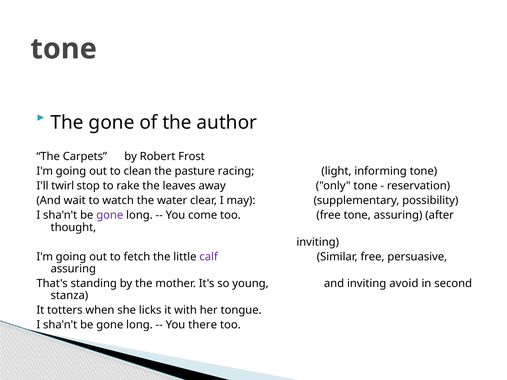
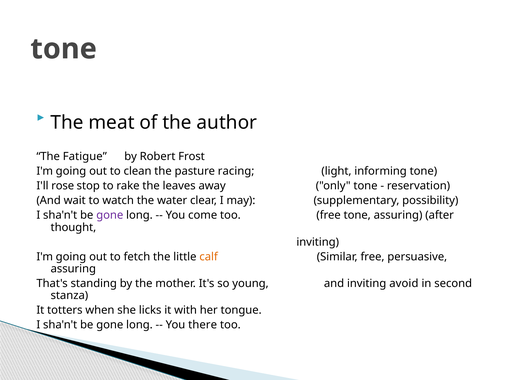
The gone: gone -> meat (112, 123)
Carpets: Carpets -> Fatigue (85, 157)
twirl: twirl -> rose (63, 186)
calf colour: purple -> orange (209, 257)
